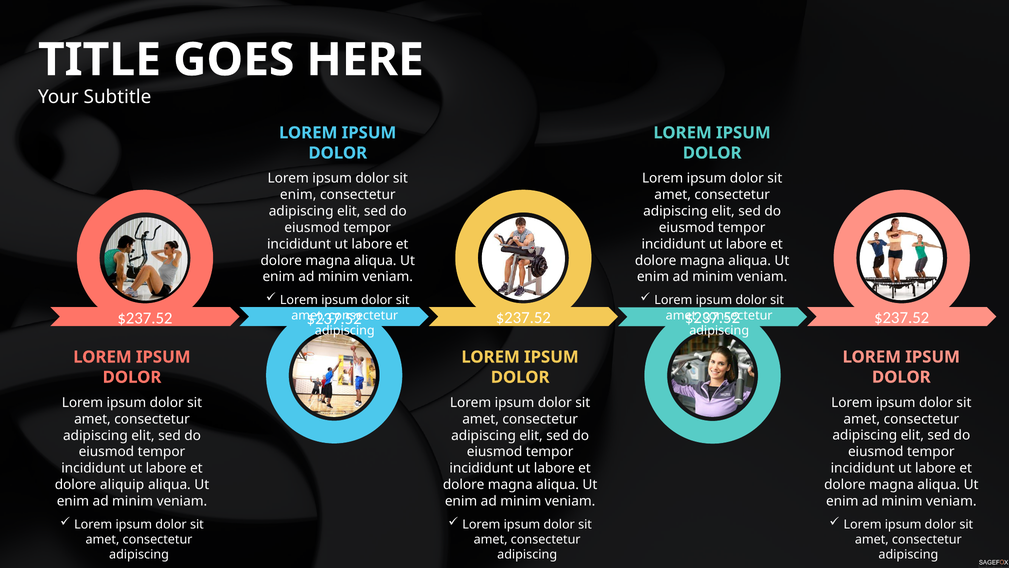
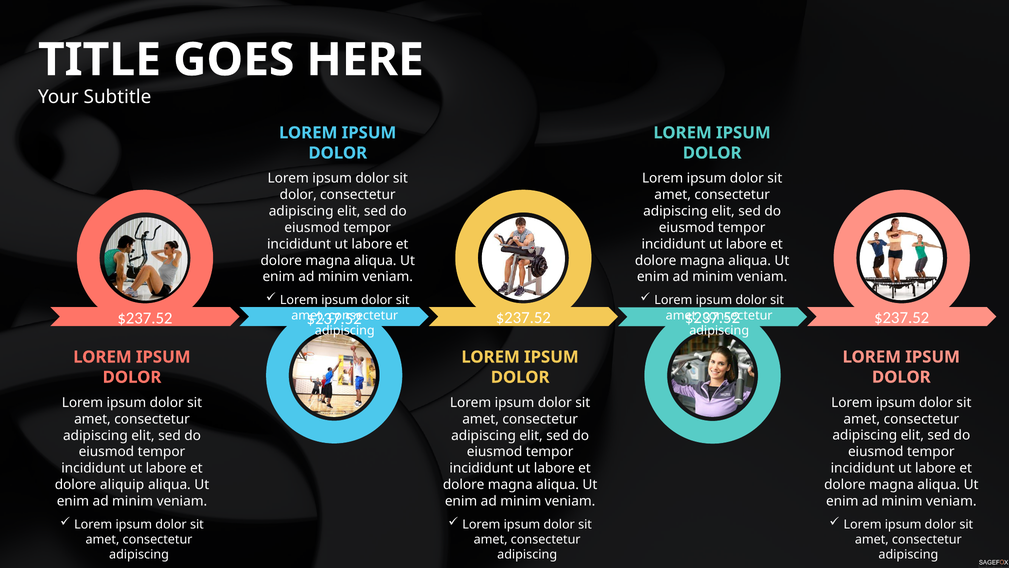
enim: enim -> dolor (298, 195)
